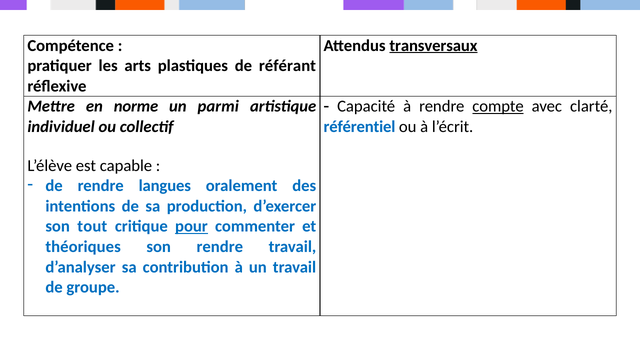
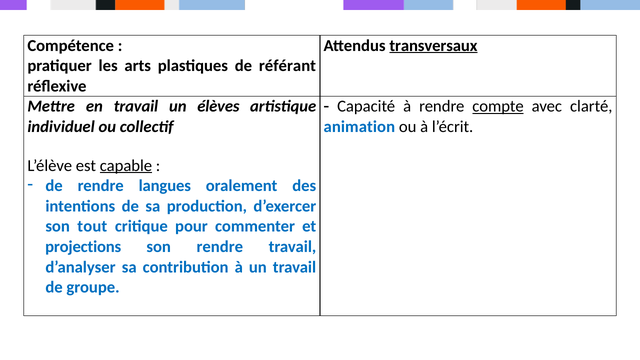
en norme: norme -> travail (136, 106)
parmi: parmi -> élèves (218, 106)
référentiel: référentiel -> animation (359, 127)
capable underline: none -> present (126, 166)
pour underline: present -> none (191, 226)
théoriques: théoriques -> projections (83, 247)
